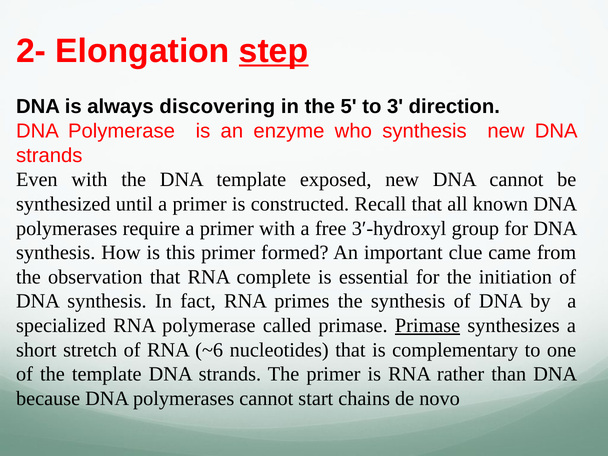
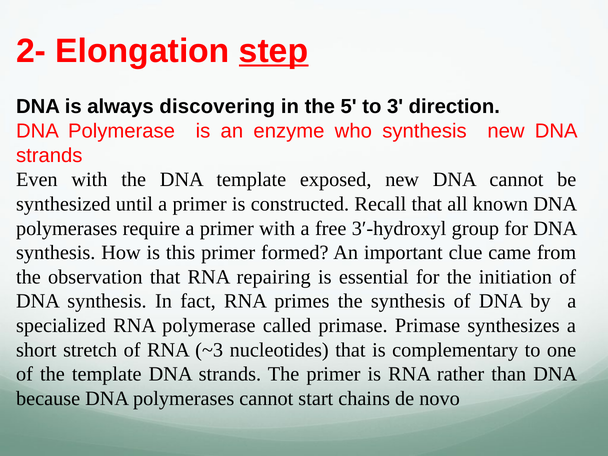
complete: complete -> repairing (274, 277)
Primase underline: present -> none (428, 326)
~6: ~6 -> ~3 (209, 350)
